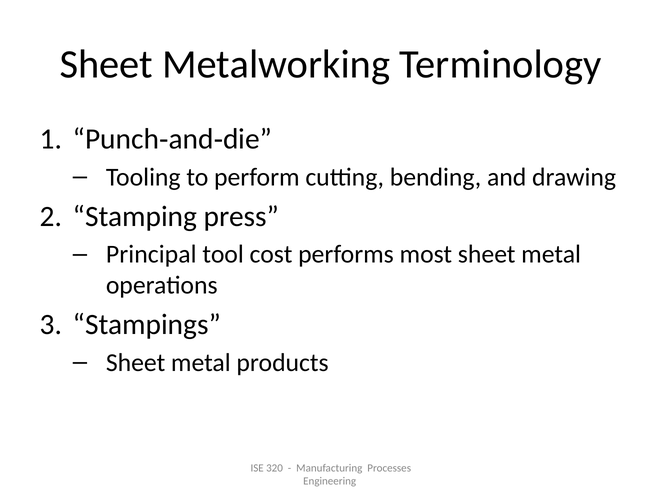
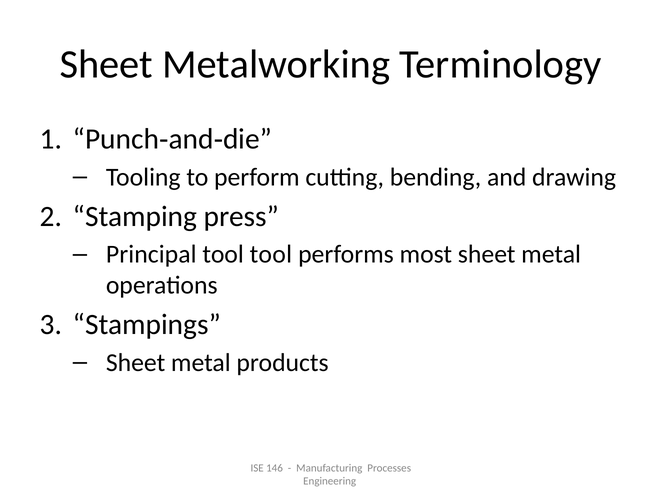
tool cost: cost -> tool (271, 254)
320: 320 -> 146 (275, 468)
